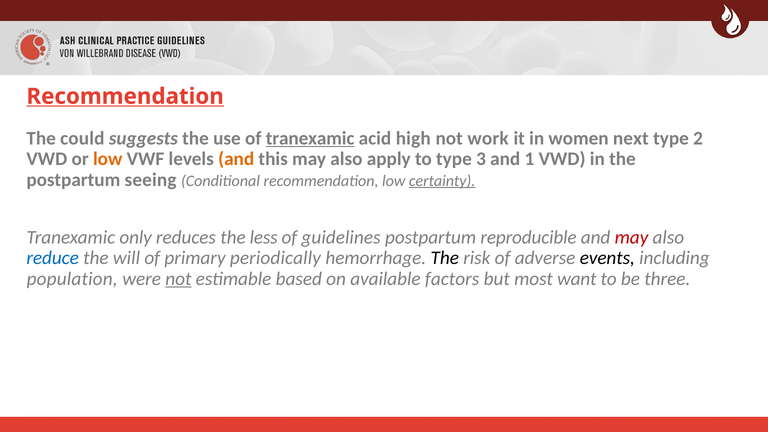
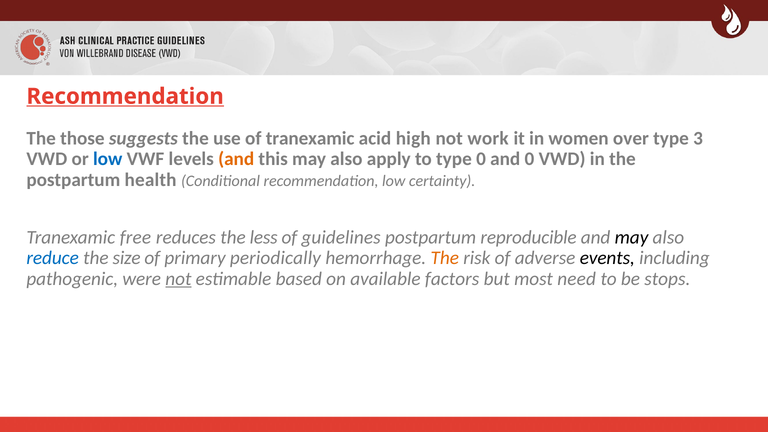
could: could -> those (82, 138)
tranexamic underline: present -> none (310, 138)
next: next -> over (631, 138)
2: 2 -> 3 (698, 138)
low colour: orange -> blue (108, 159)
type 3: 3 -> 0 (481, 159)
and 1: 1 -> 0 (529, 159)
seeing: seeing -> health (151, 180)
certainty underline: present -> none (442, 181)
only: only -> free (135, 237)
may colour: red -> black (631, 237)
will: will -> size (127, 258)
The colour: black -> orange (445, 258)
population: population -> pathogenic (72, 279)
want: want -> need (577, 279)
three: three -> stops (667, 279)
